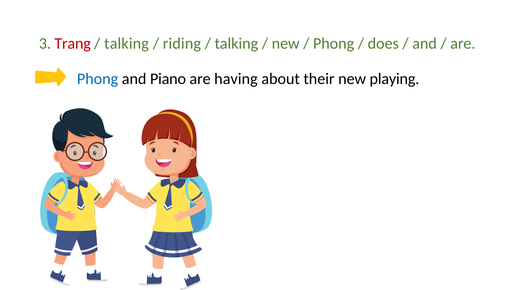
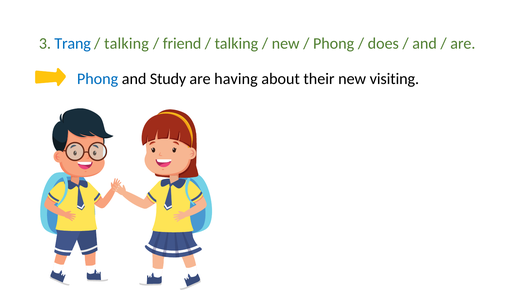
Trang colour: red -> blue (73, 44)
riding: riding -> friend (182, 44)
Piano: Piano -> Study (168, 79)
playing: playing -> visiting (394, 79)
